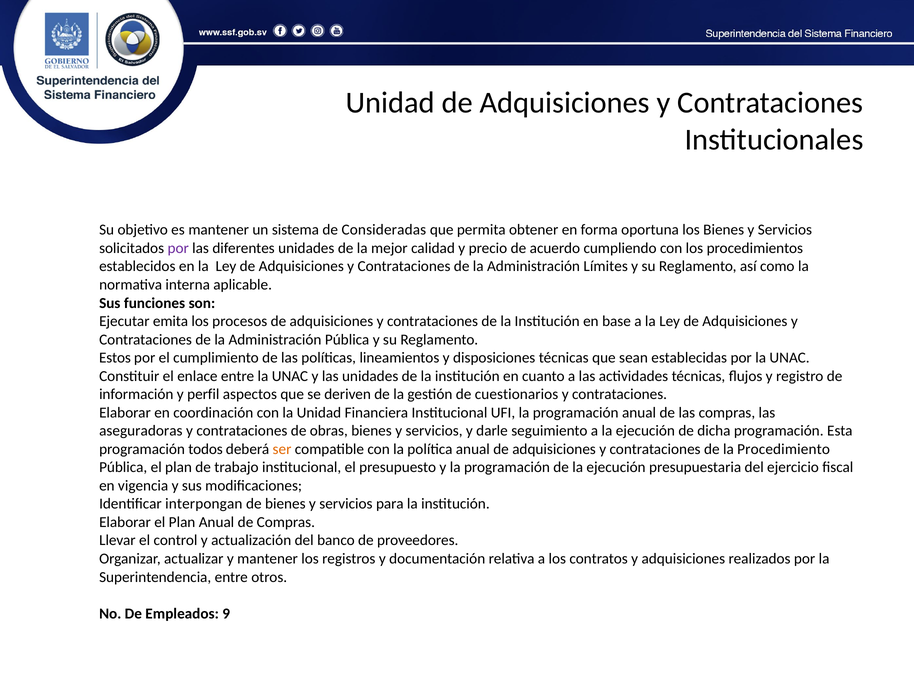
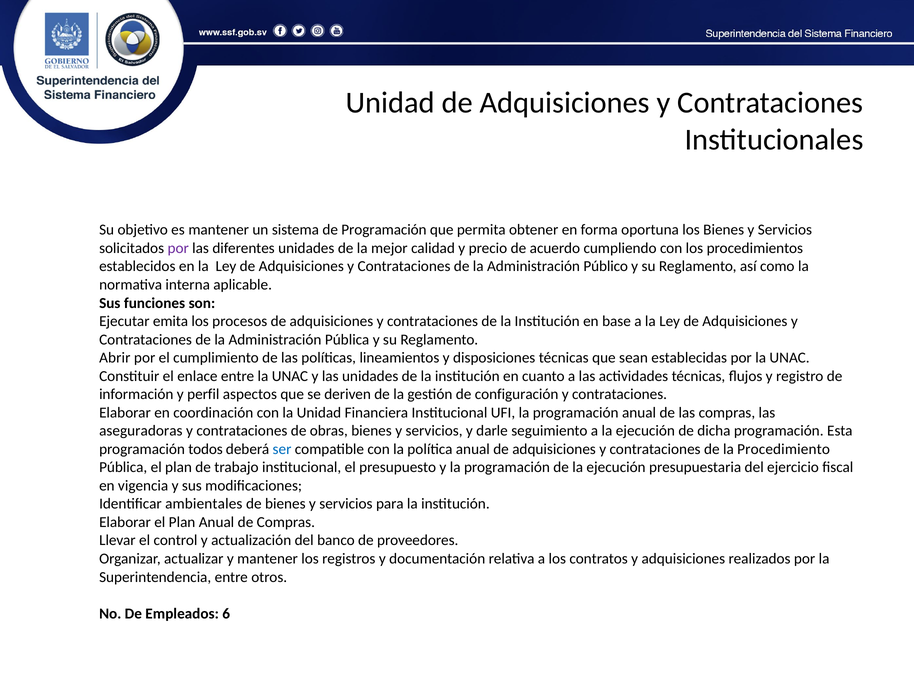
de Consideradas: Consideradas -> Programación (384, 230)
Límites: Límites -> Público (606, 267)
Estos: Estos -> Abrir (115, 358)
cuestionarios: cuestionarios -> configuración (517, 395)
ser colour: orange -> blue (282, 449)
interpongan: interpongan -> ambientales (204, 504)
9: 9 -> 6 (226, 614)
